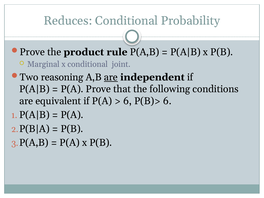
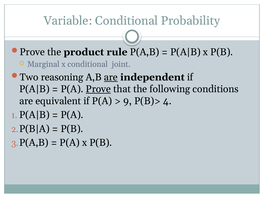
Reduces: Reduces -> Variable (68, 21)
Prove underline: none -> present (98, 89)
6: 6 -> 9 (128, 101)
P(B)> 6: 6 -> 4 (167, 101)
